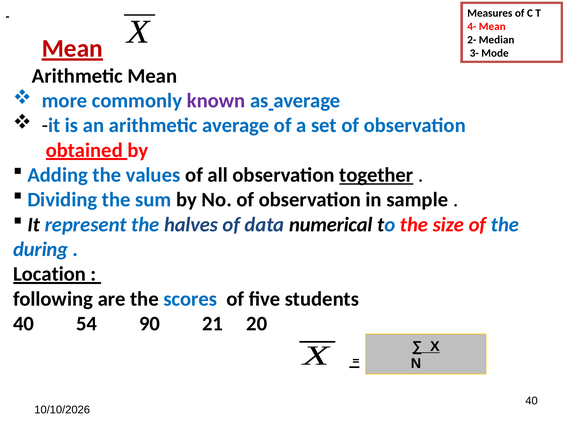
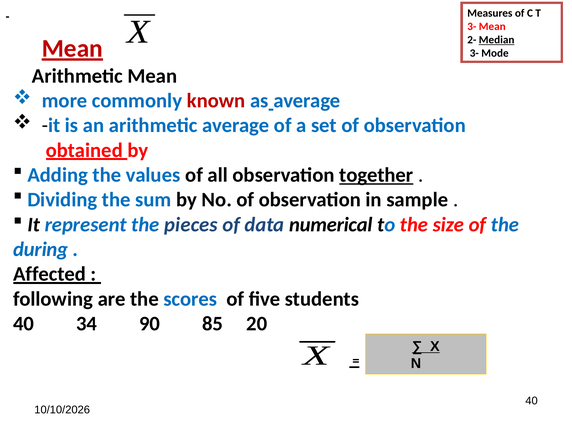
4-: 4- -> 3- (472, 26)
Median underline: none -> present (497, 40)
known colour: purple -> red (216, 101)
halves: halves -> pieces (191, 225)
Location: Location -> Affected (50, 274)
54: 54 -> 34 (87, 324)
21: 21 -> 85 (213, 324)
